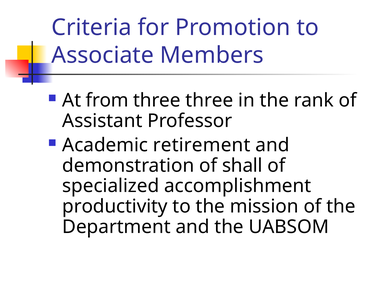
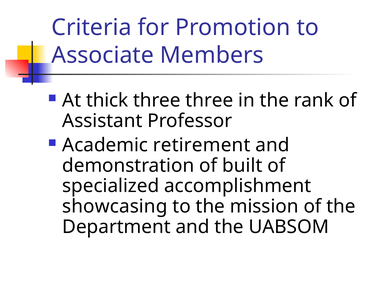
from: from -> thick (107, 100)
shall: shall -> built (242, 166)
productivity: productivity -> showcasing (115, 207)
